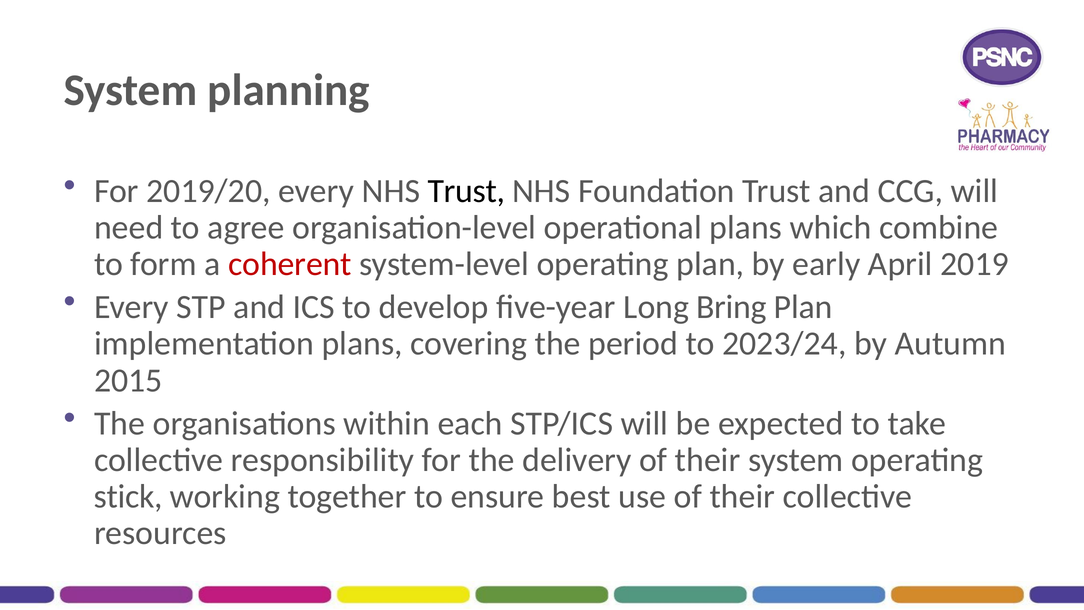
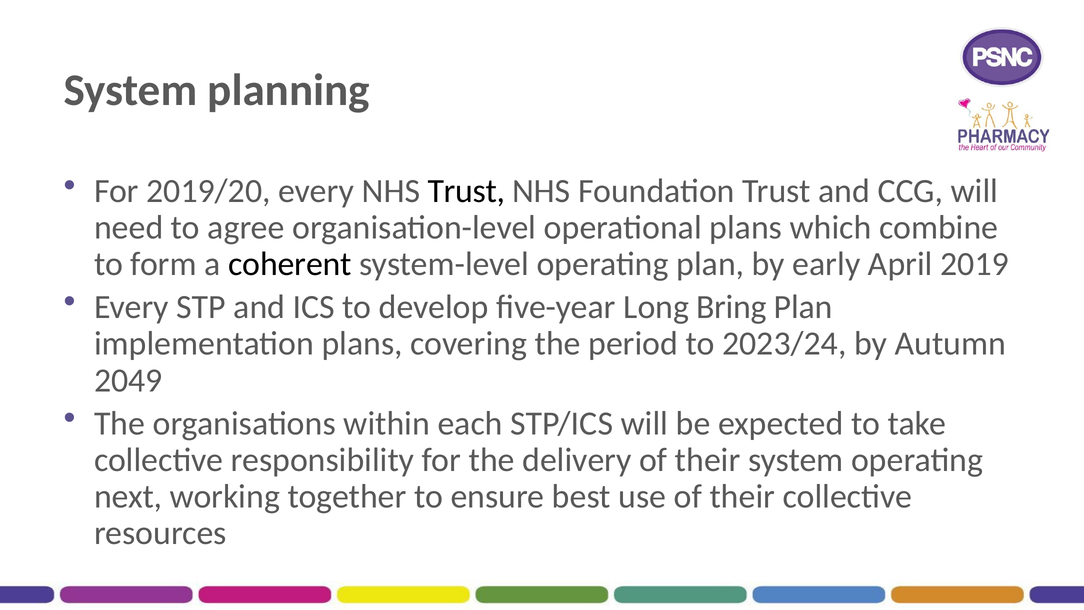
coherent colour: red -> black (290, 264)
2015: 2015 -> 2049 (128, 380)
stick: stick -> next (128, 496)
